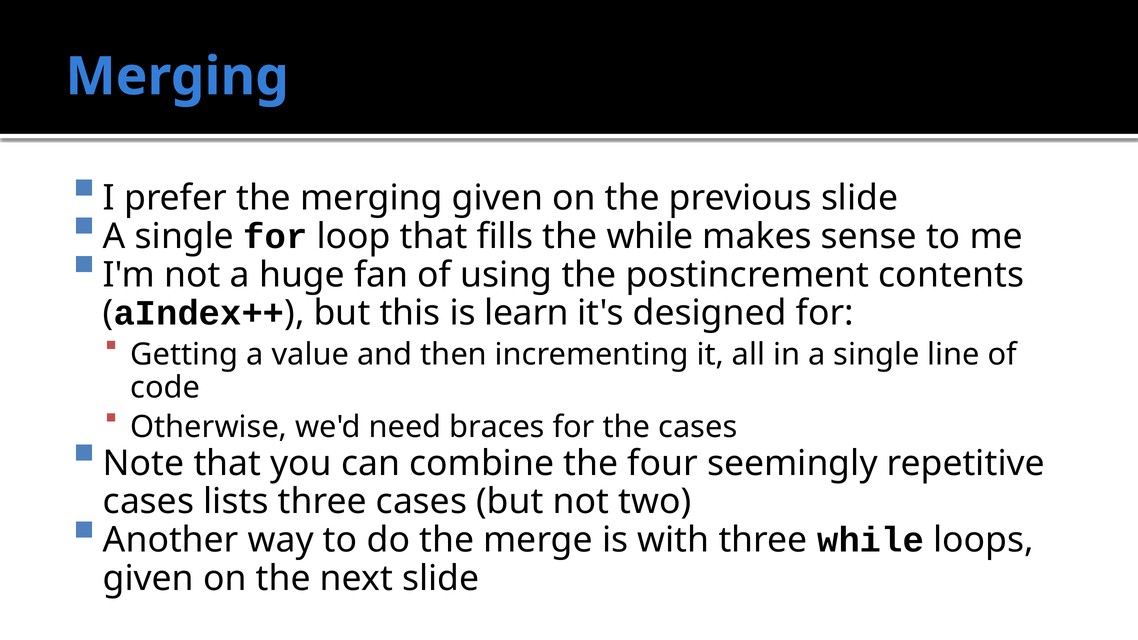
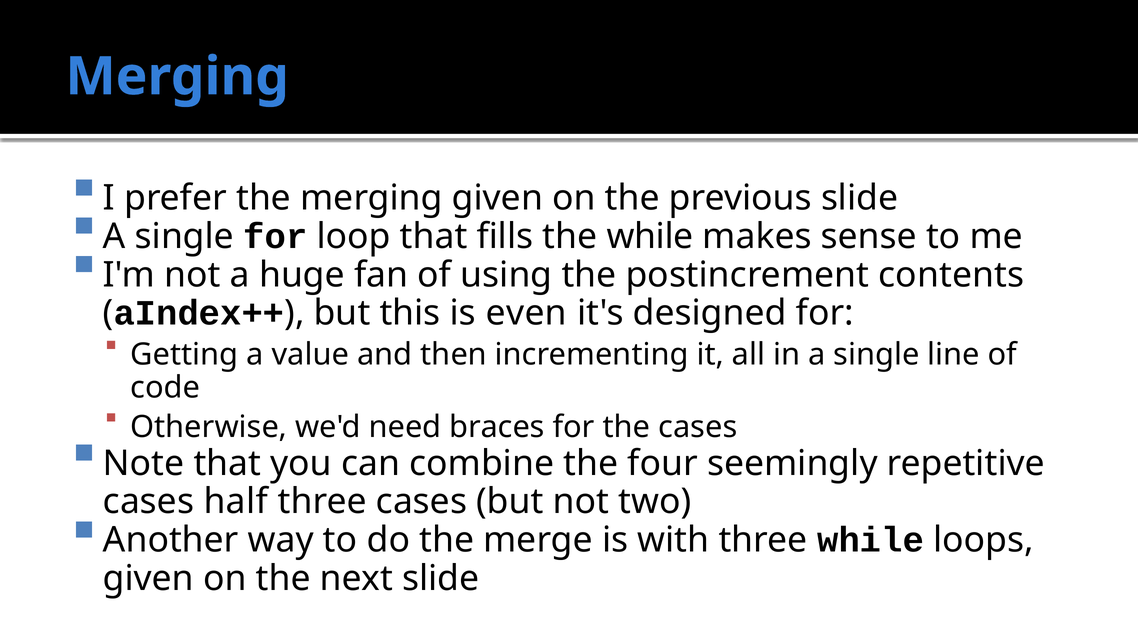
learn: learn -> even (526, 313)
lists: lists -> half (236, 502)
